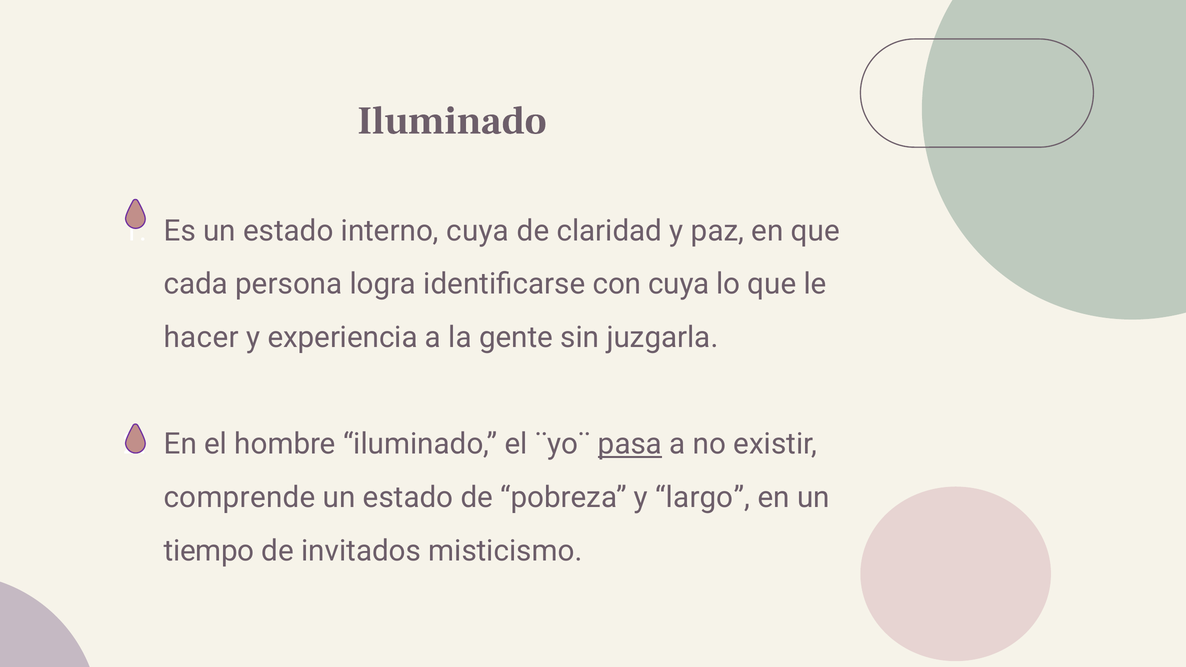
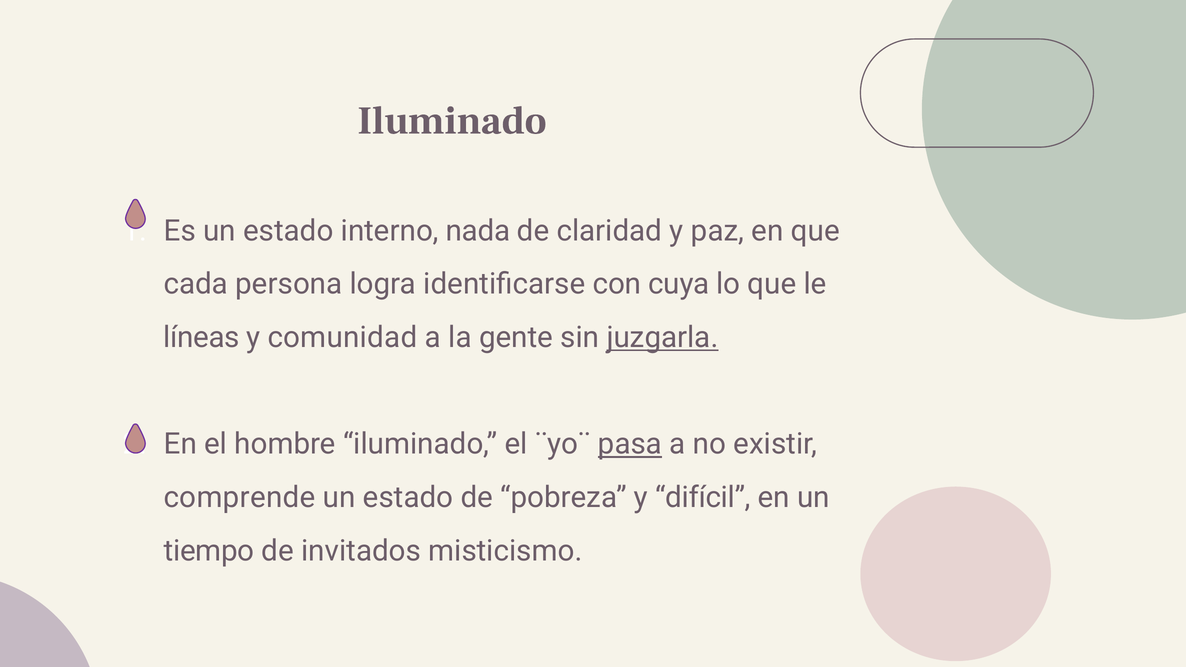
interno cuya: cuya -> nada (478, 231)
hacer: hacer -> líneas (201, 338)
experiencia: experiencia -> comunidad (342, 338)
juzgarla underline: none -> present (662, 338)
largo: largo -> difícil (703, 498)
